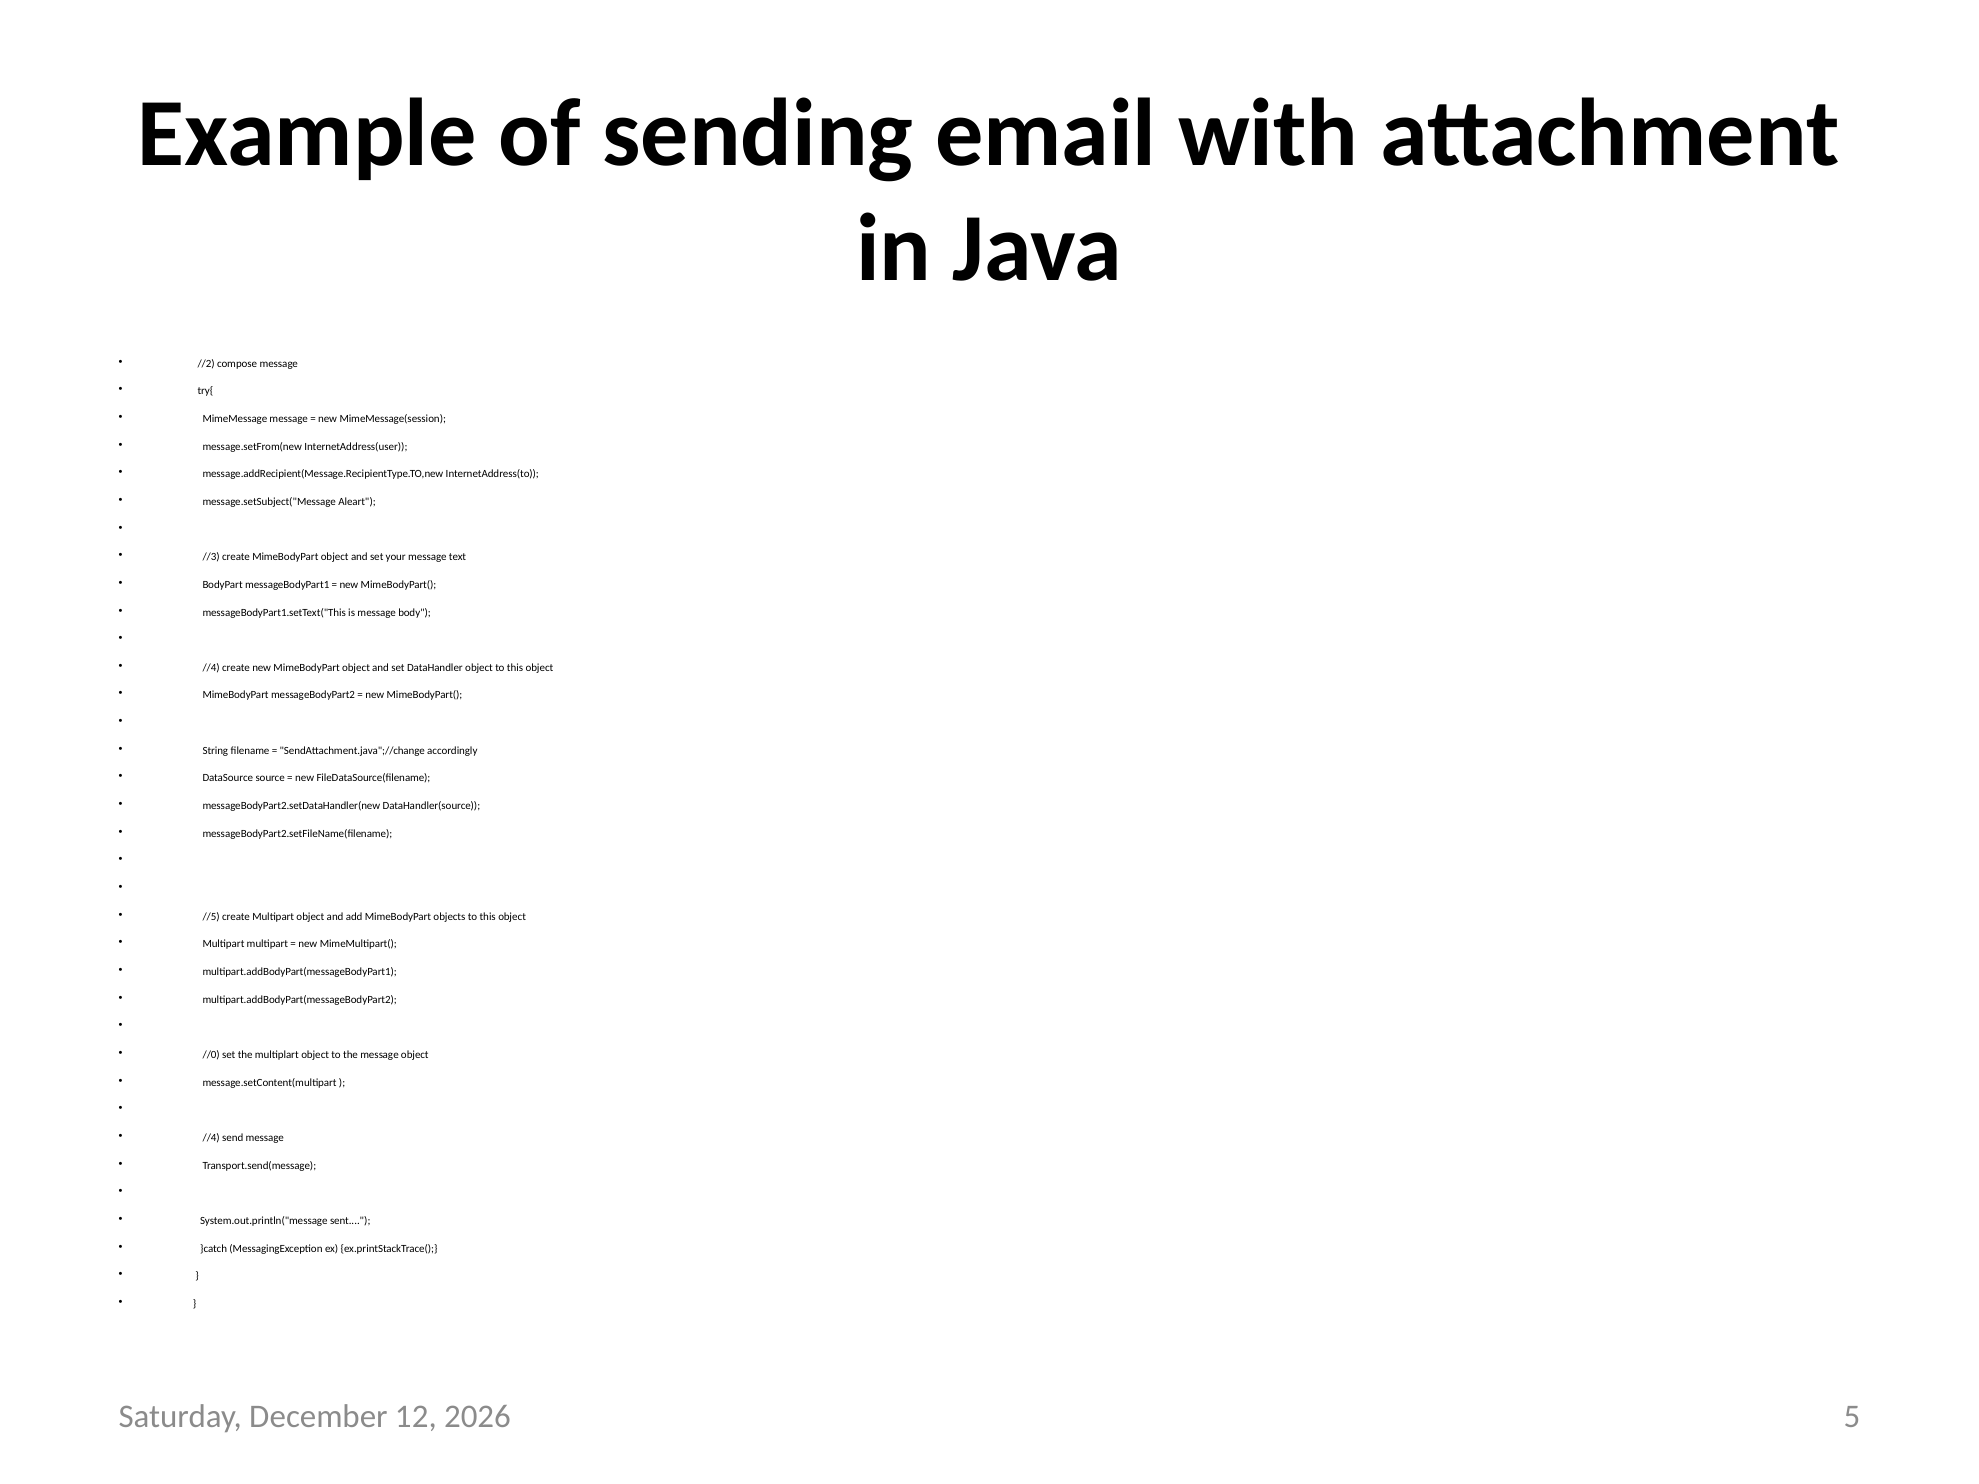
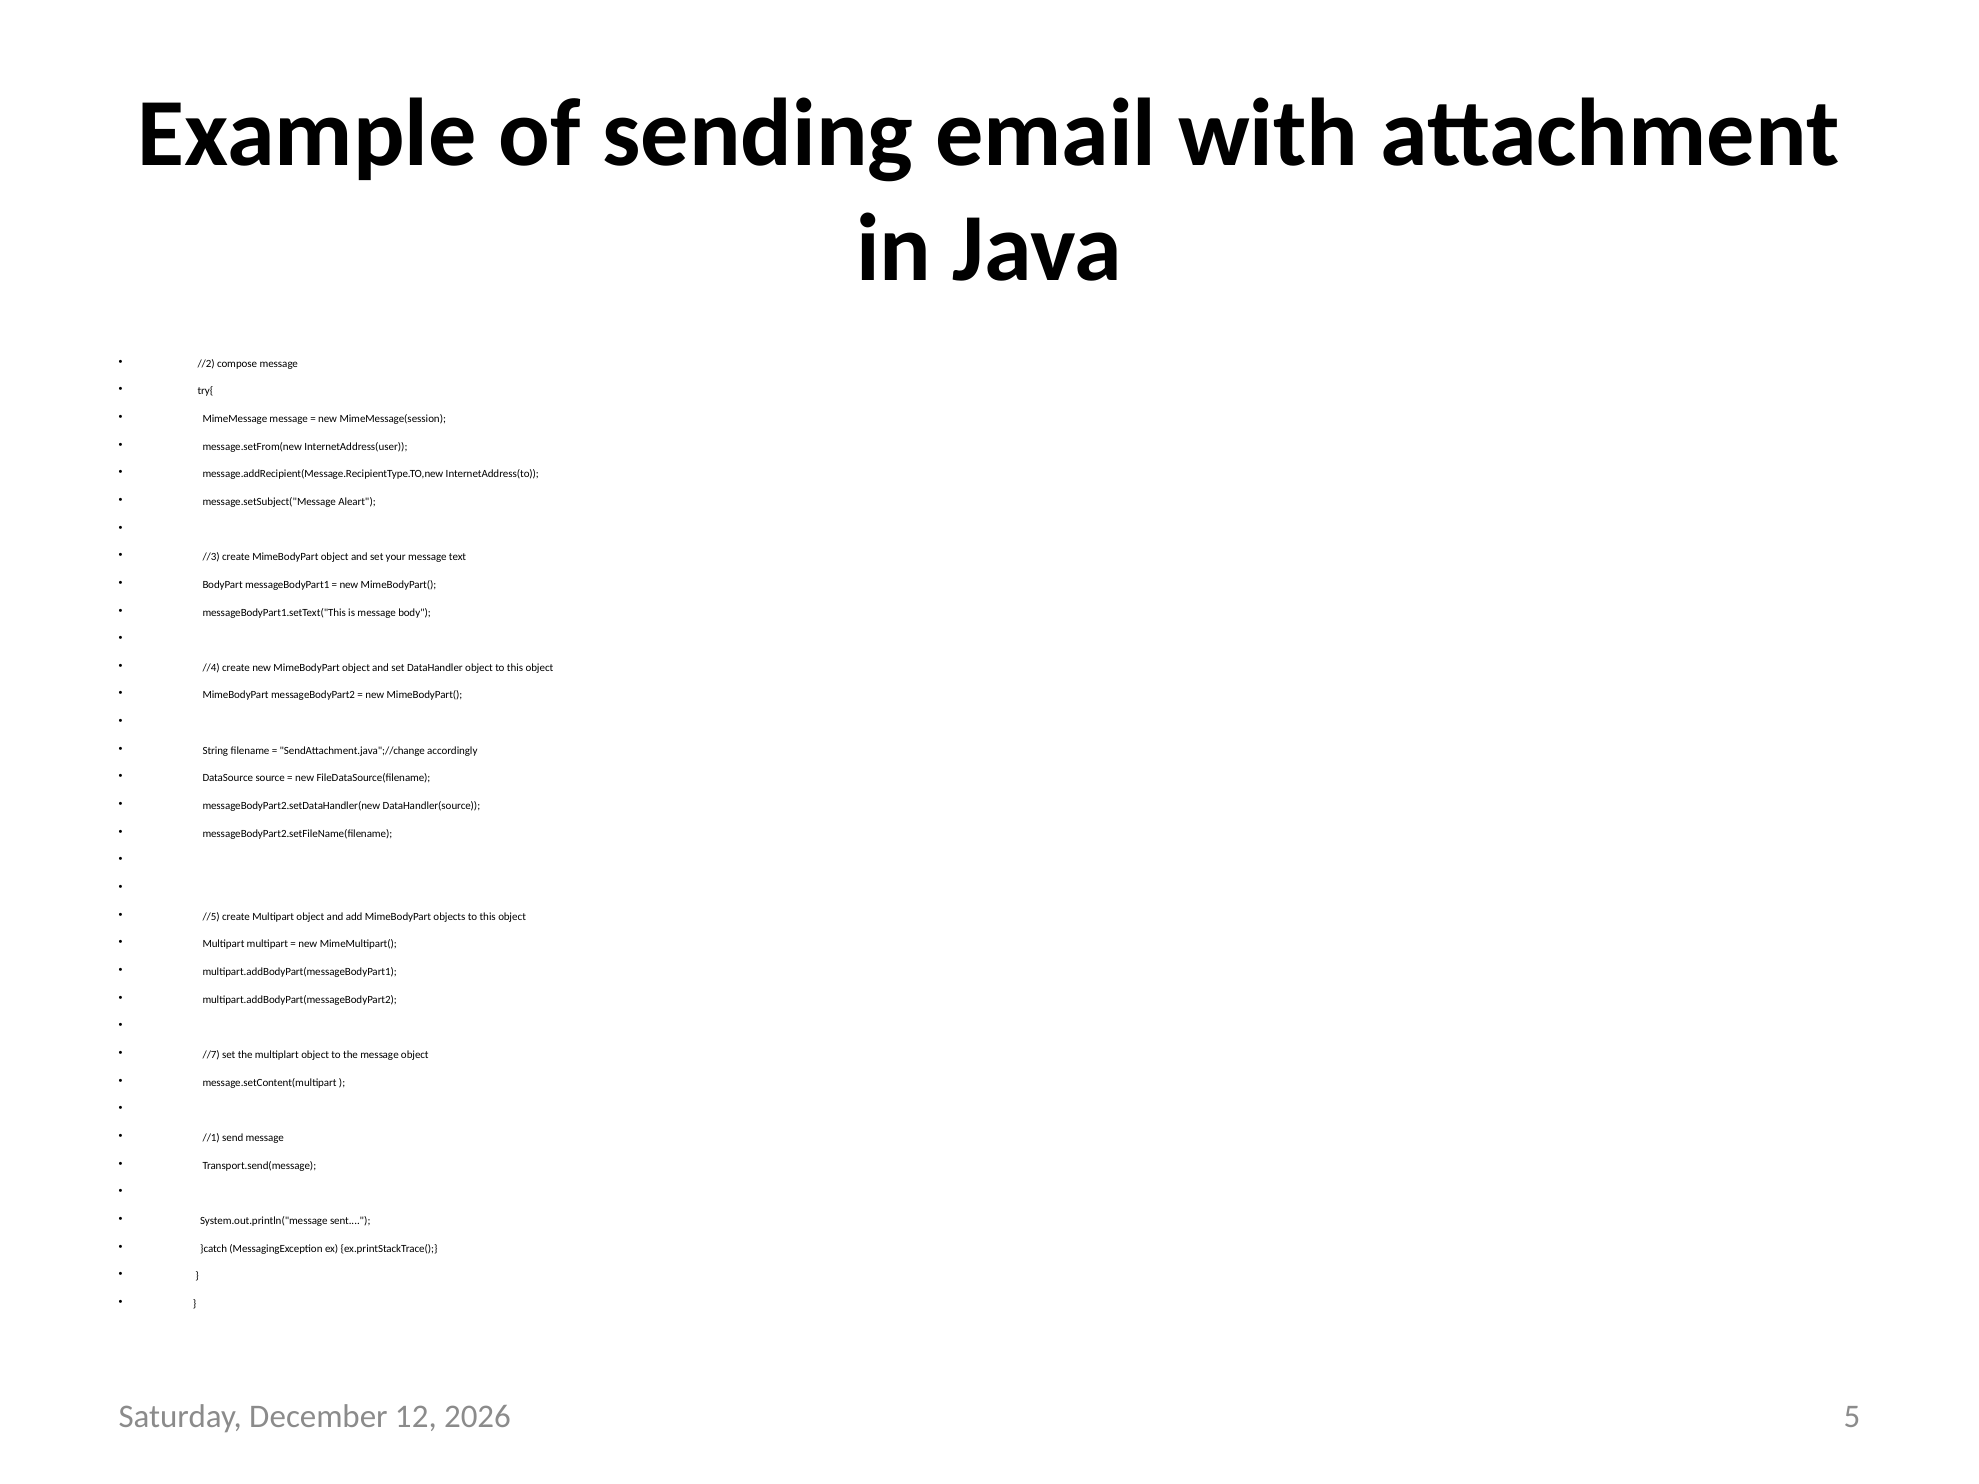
//0: //0 -> //7 (211, 1055)
//4: //4 -> //1 (211, 1138)
